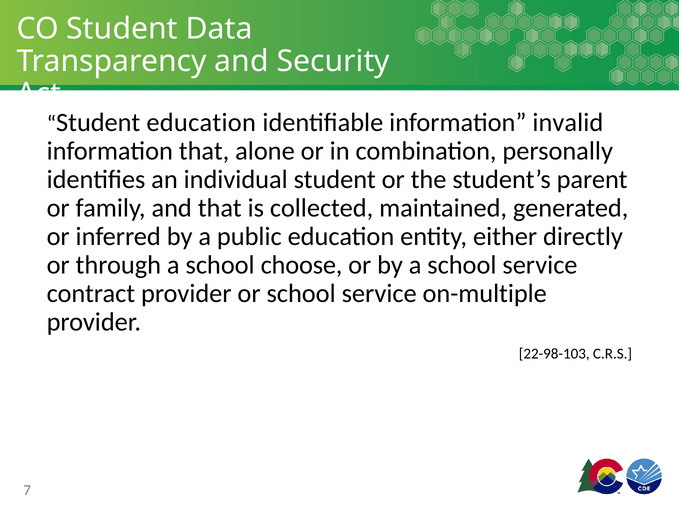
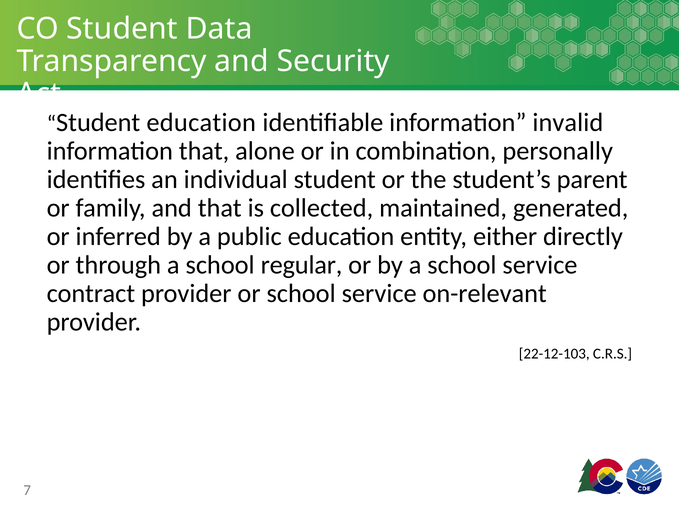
choose: choose -> regular (302, 265)
on-multiple: on-multiple -> on-relevant (485, 294)
22-98-103: 22-98-103 -> 22-12-103 (554, 354)
